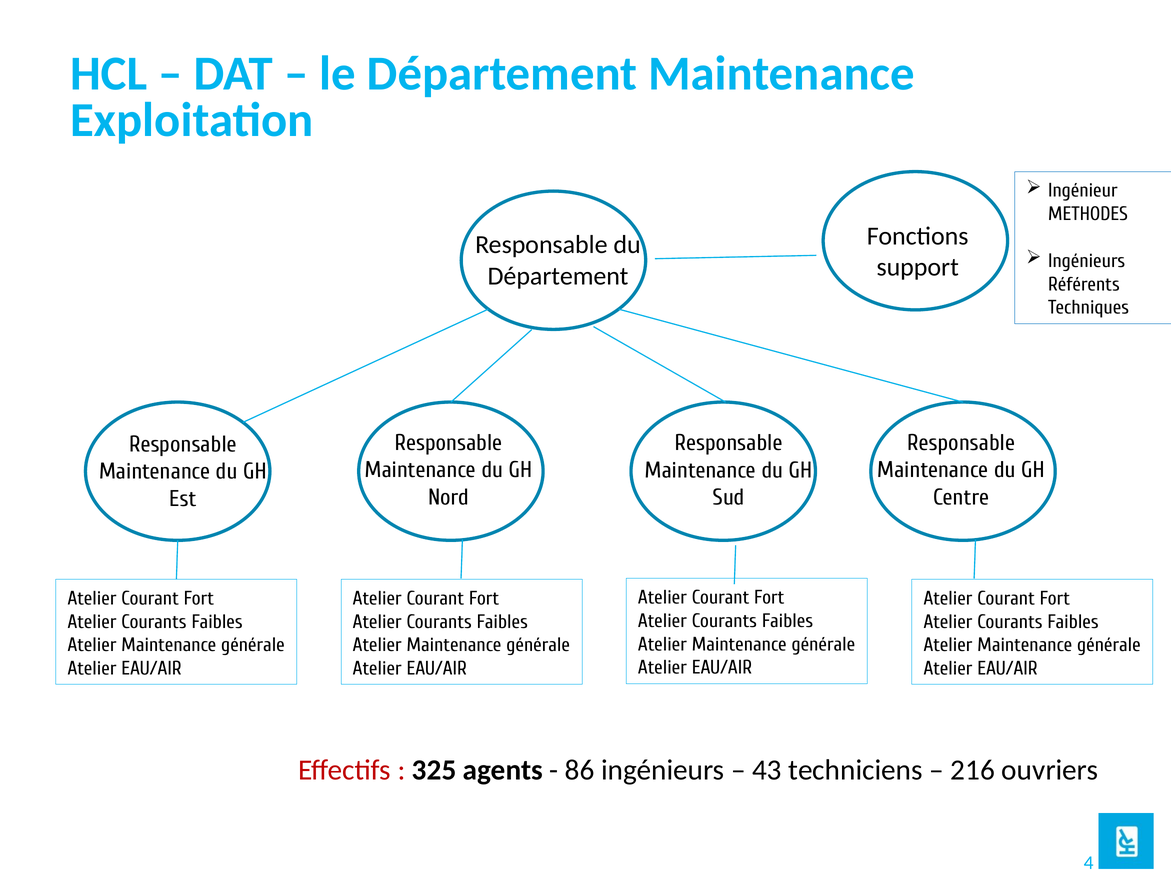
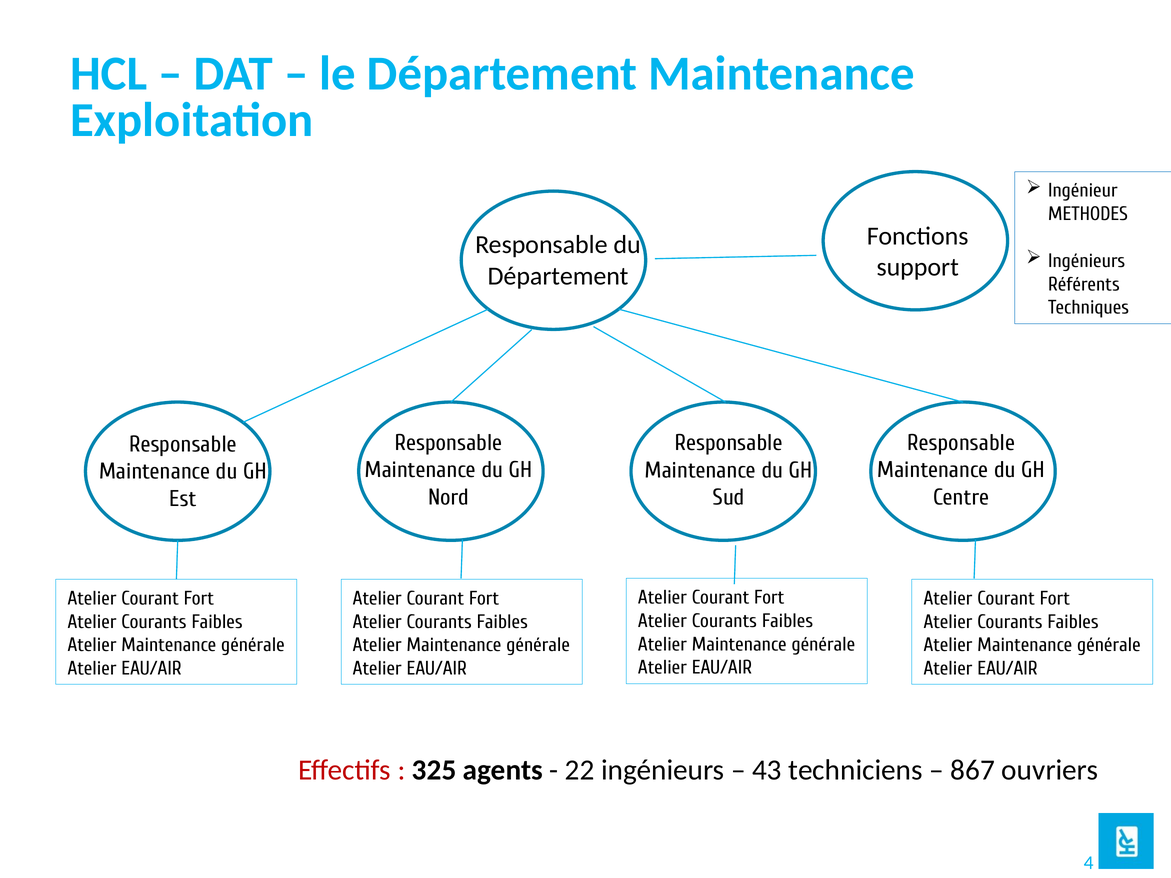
86: 86 -> 22 (580, 770)
216: 216 -> 867 (973, 770)
